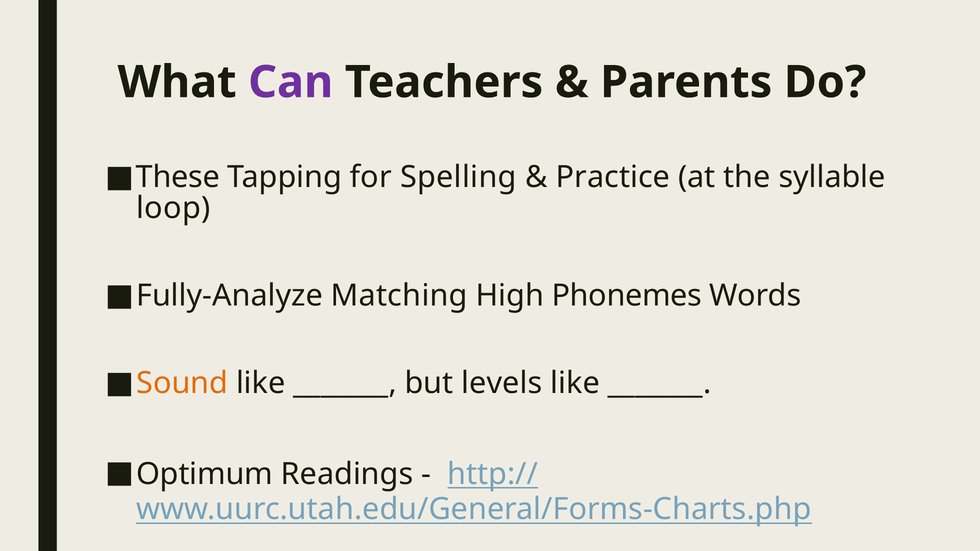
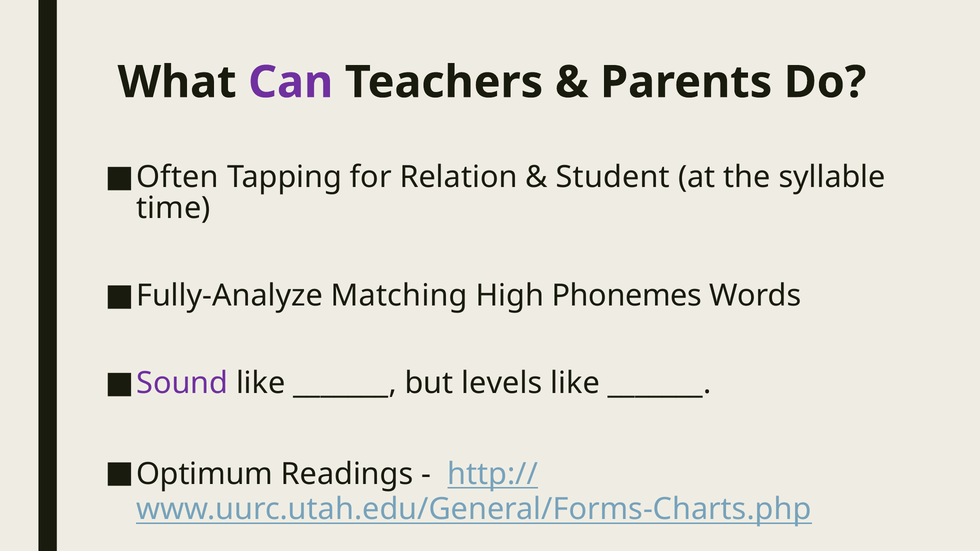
These: These -> Often (178, 177)
Spelling: Spelling -> Relation (459, 177)
Practice: Practice -> Student (613, 177)
loop: loop -> time (173, 208)
Sound colour: orange -> purple (182, 383)
